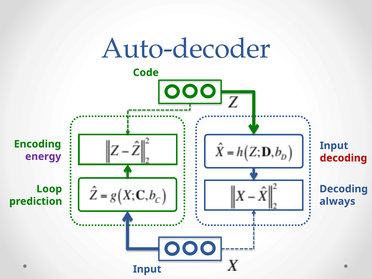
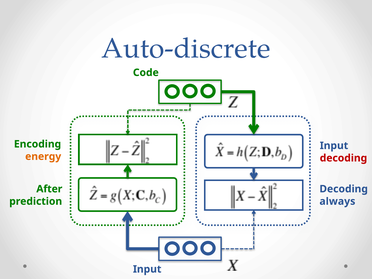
Auto-decoder: Auto-decoder -> Auto-discrete (186, 48)
energy colour: purple -> orange (43, 156)
Loop: Loop -> After (49, 189)
